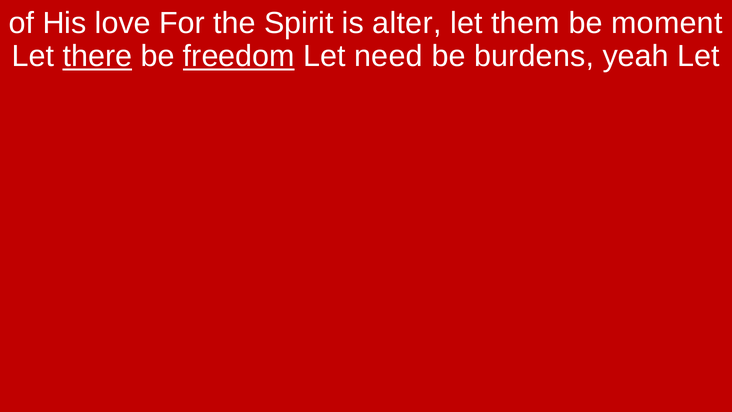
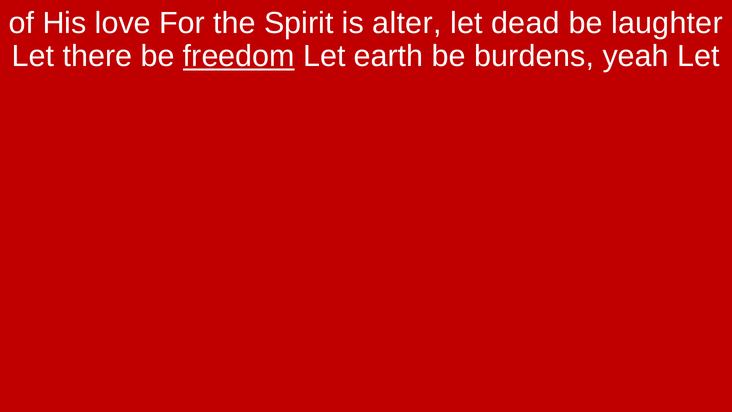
them: them -> dead (525, 23)
moment: moment -> laughter (667, 23)
there underline: present -> none (97, 56)
need: need -> earth (389, 56)
